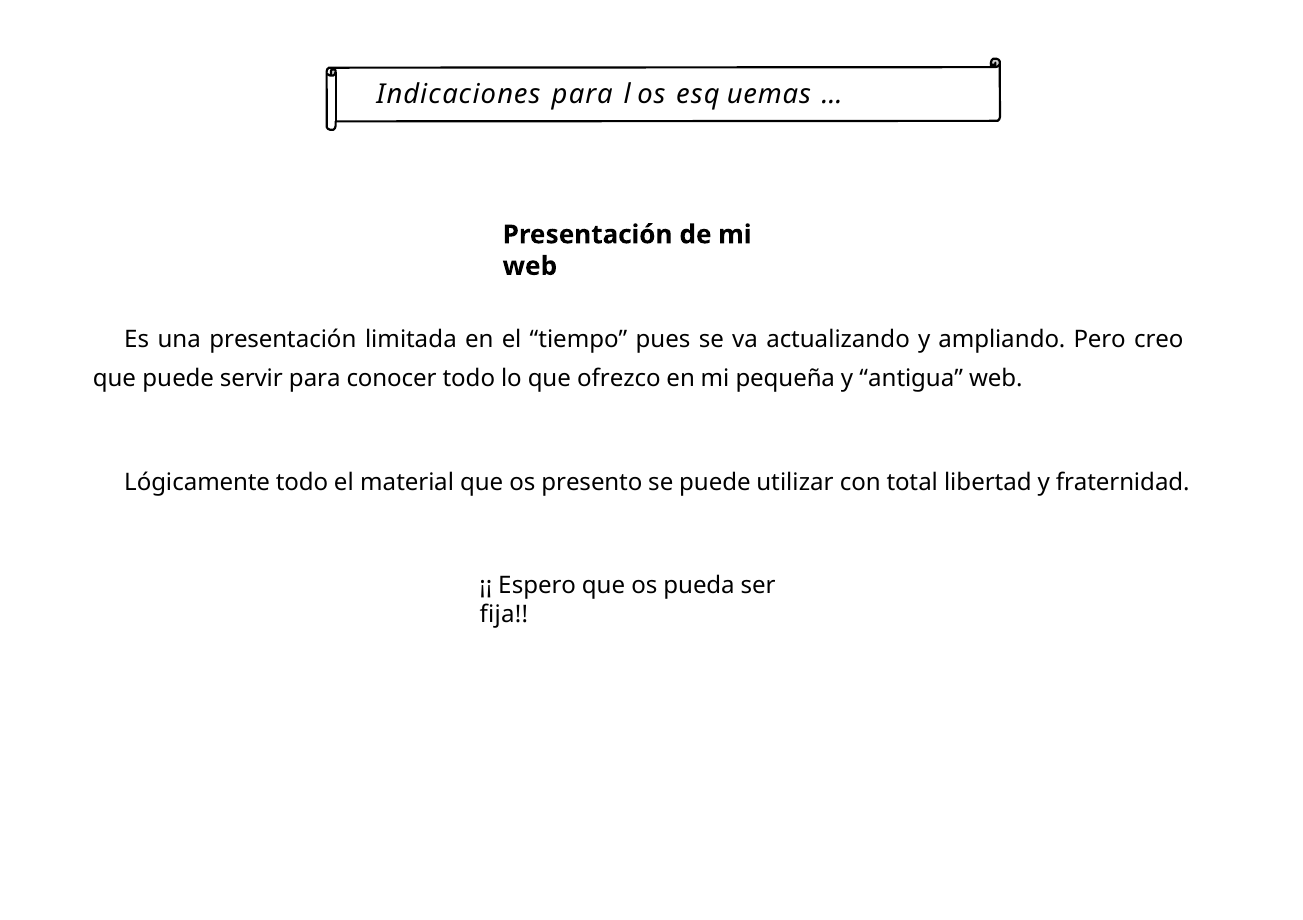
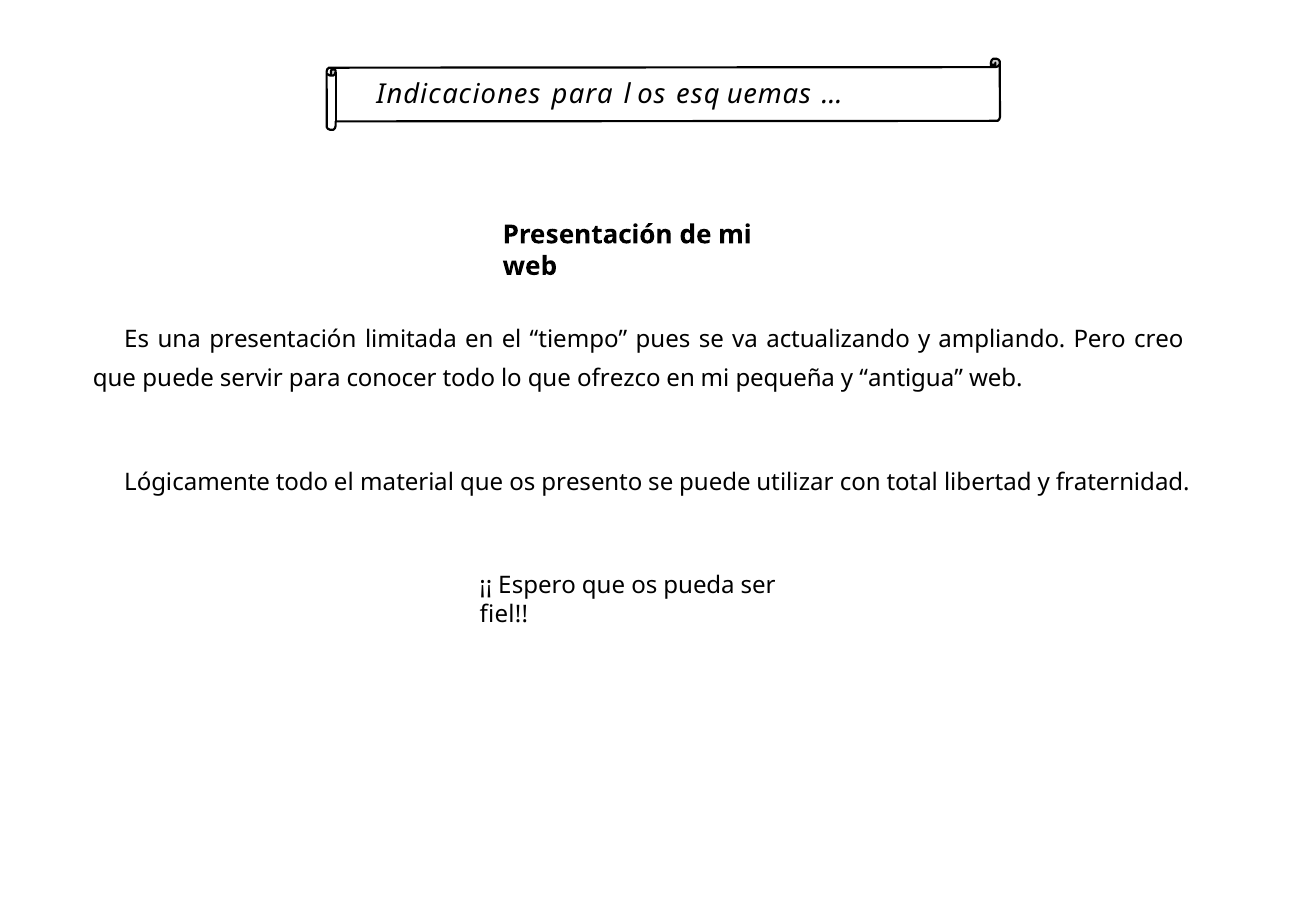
fija: fija -> fiel (504, 615)
